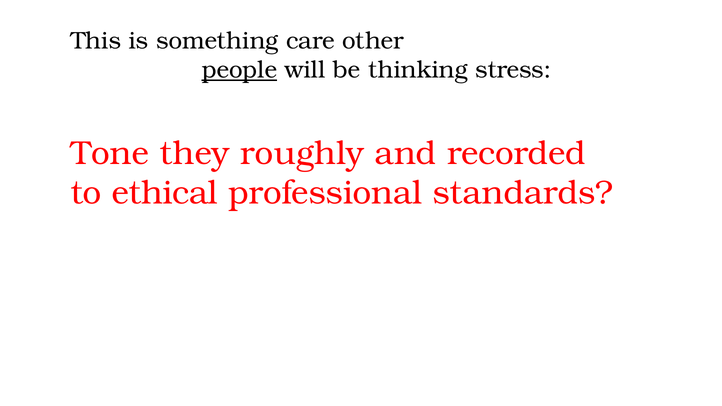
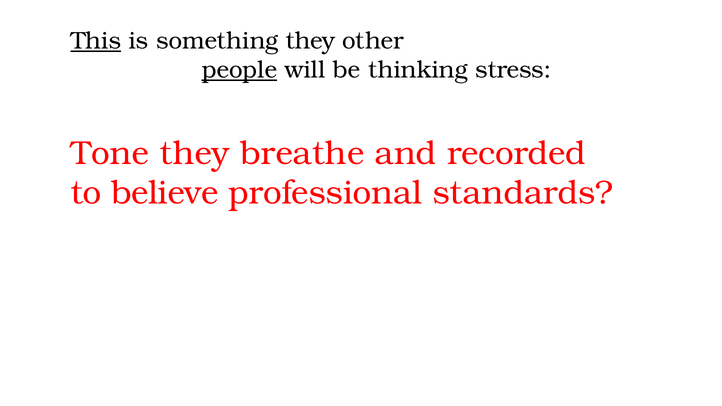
This underline: none -> present (96, 41)
something care: care -> they (311, 41)
roughly: roughly -> breathe (302, 153)
ethical: ethical -> believe (165, 193)
